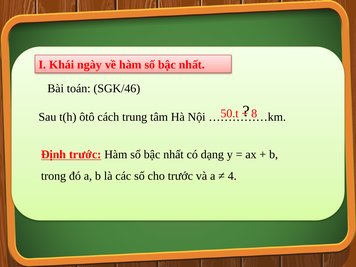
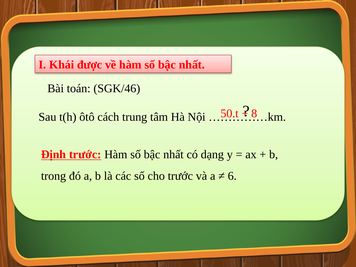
ngày: ngày -> được (90, 65)
4: 4 -> 6 (232, 176)
